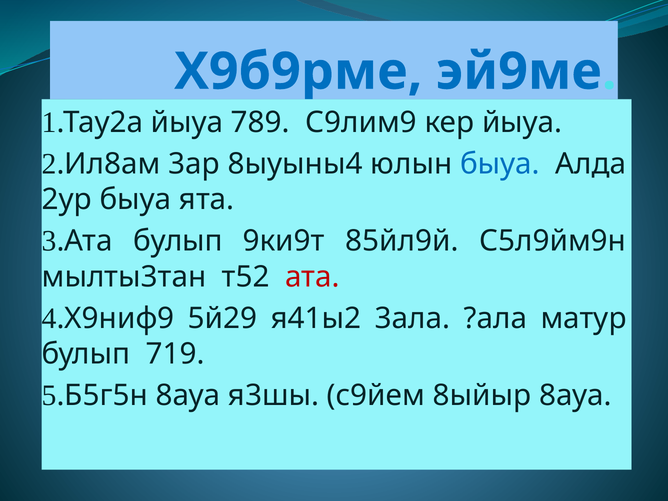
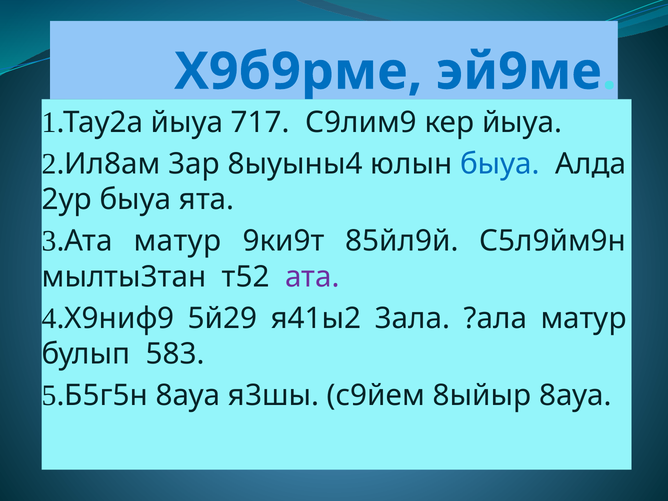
789: 789 -> 717 (260, 122)
булып: булып -> матур (178, 241)
ата colour: red -> purple (312, 277)
719: 719 -> 583 (175, 354)
